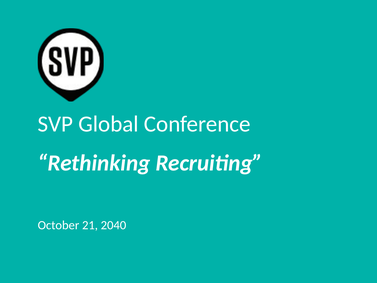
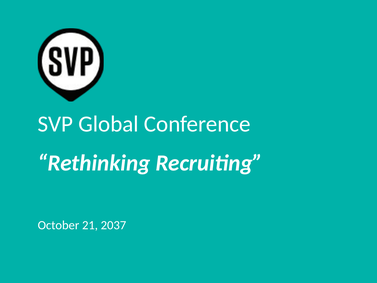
2040: 2040 -> 2037 (113, 225)
